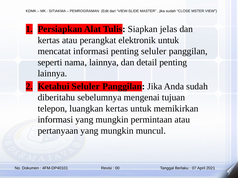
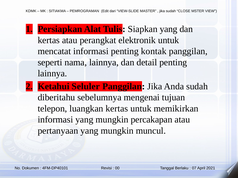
Siapkan jelas: jelas -> yang (169, 29)
penting seluler: seluler -> kontak (154, 51)
permintaan: permintaan -> percakapan (152, 120)
